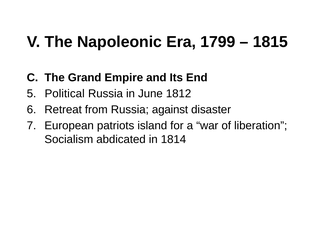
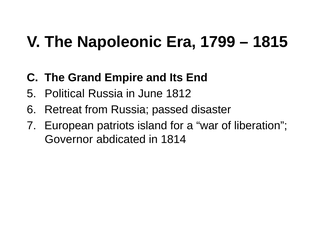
against: against -> passed (170, 109)
Socialism: Socialism -> Governor (69, 139)
